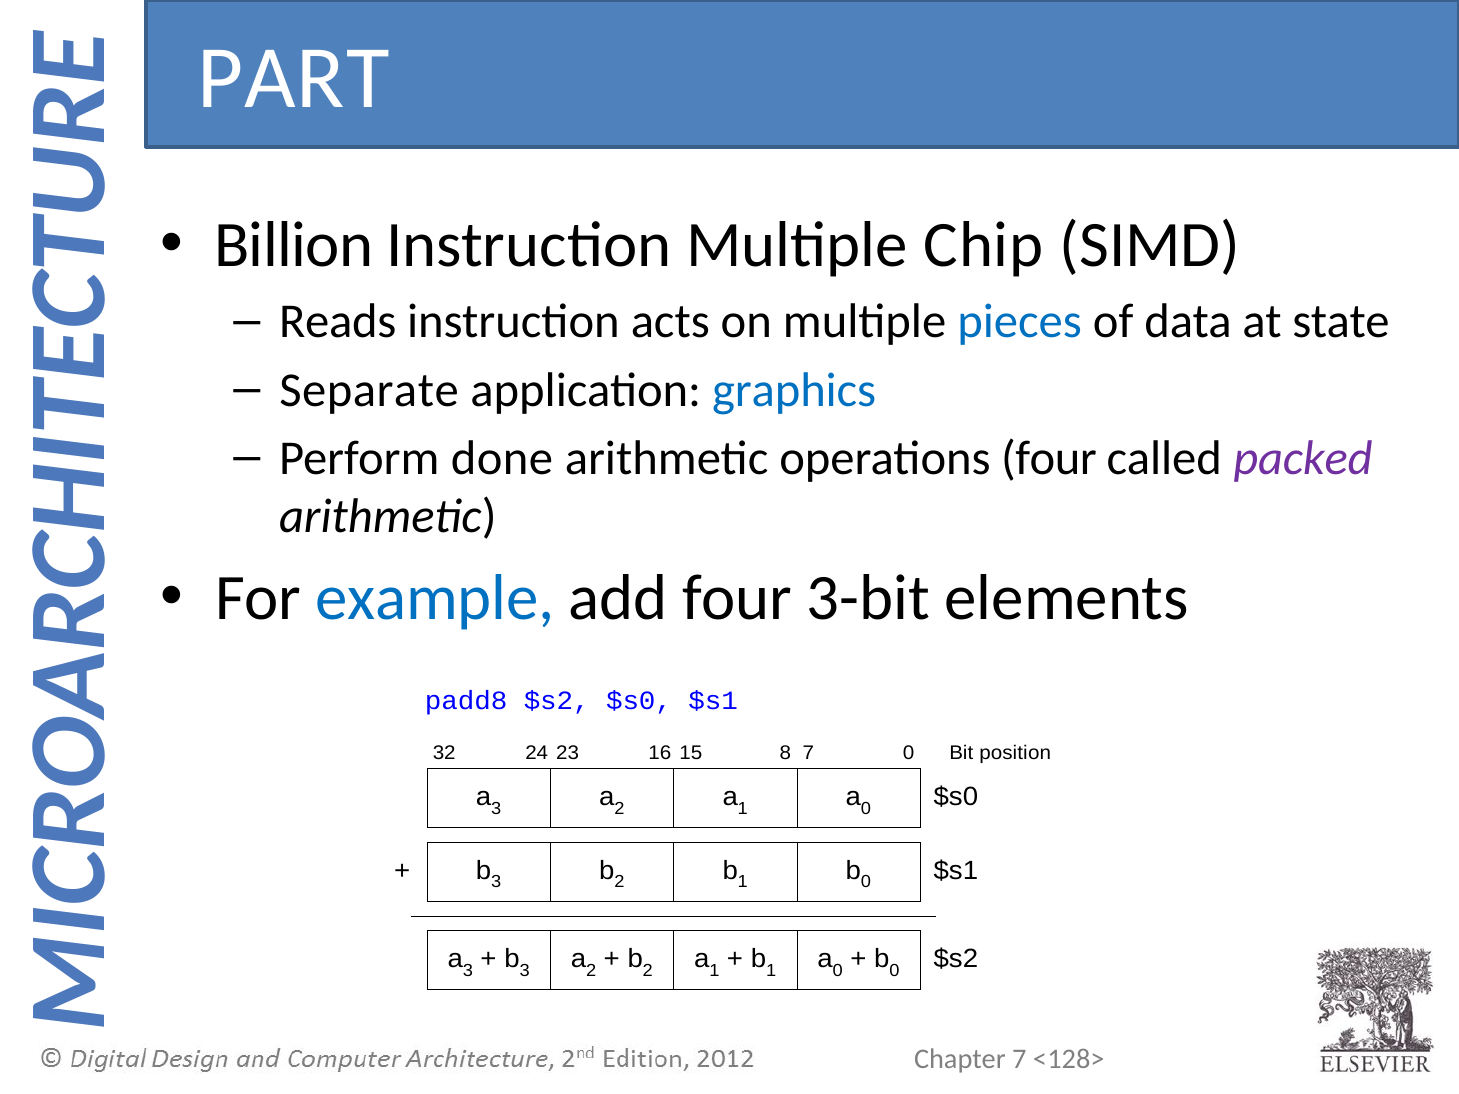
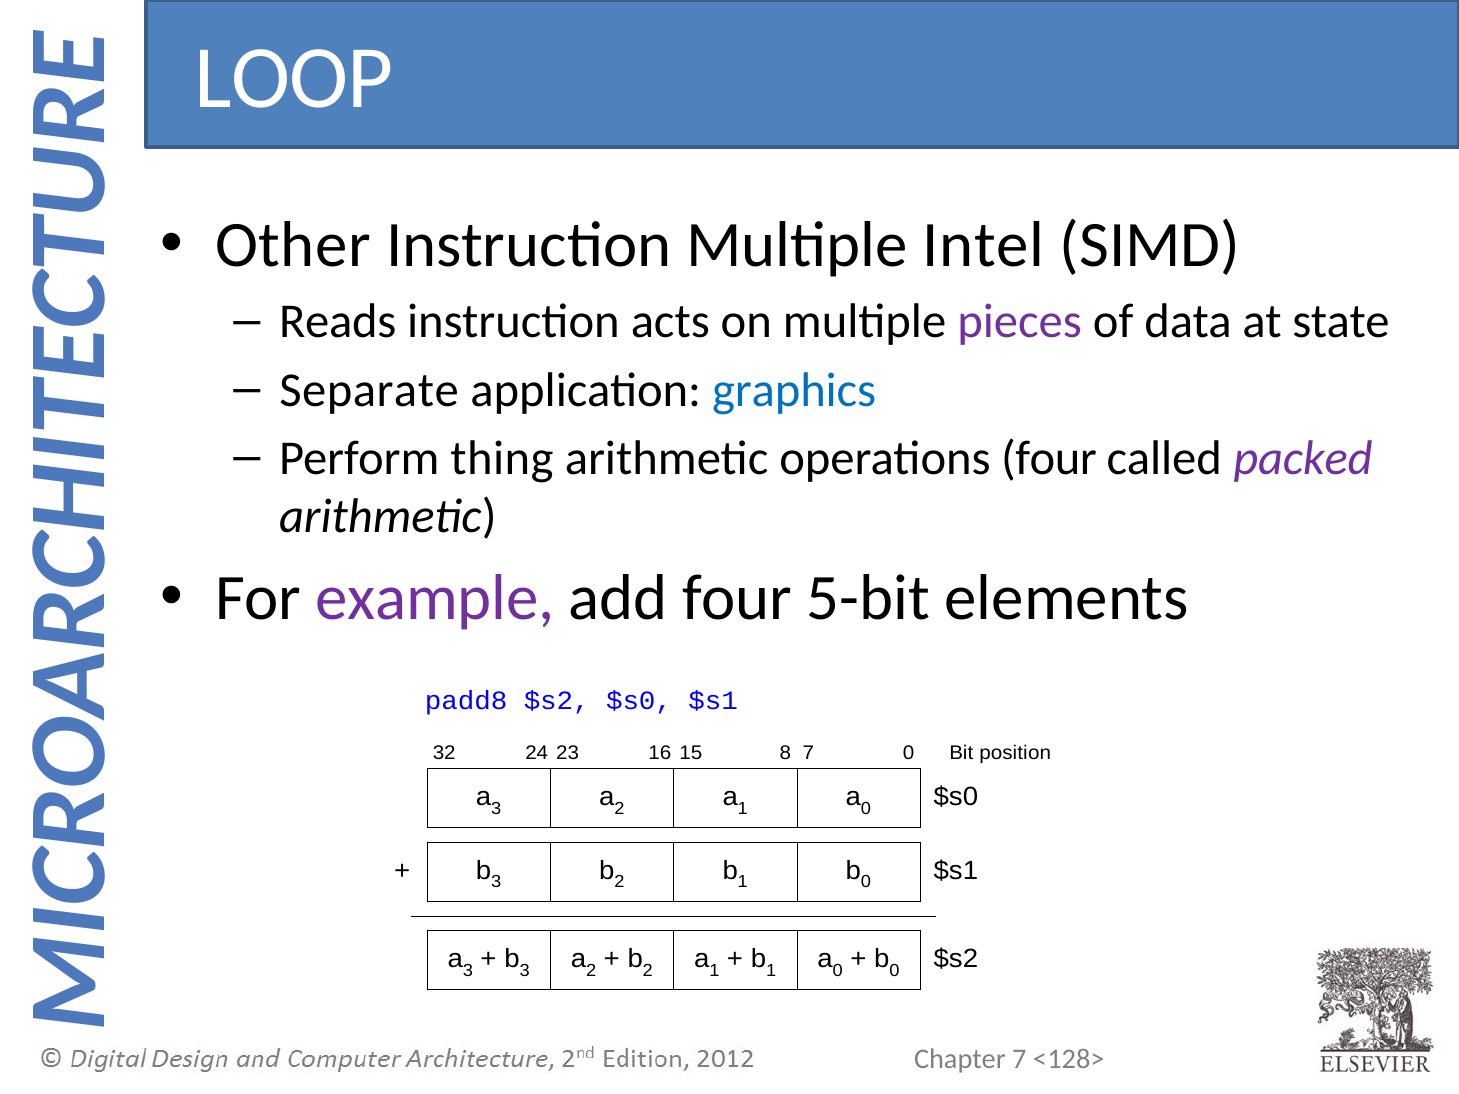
PART: PART -> LOOP (294, 78)
Billion: Billion -> Other (293, 245)
Chip: Chip -> Intel (984, 245)
pieces colour: blue -> purple (1020, 322)
done: done -> thing (502, 458)
example colour: blue -> purple (435, 599)
3-bit: 3-bit -> 5-bit (868, 599)
